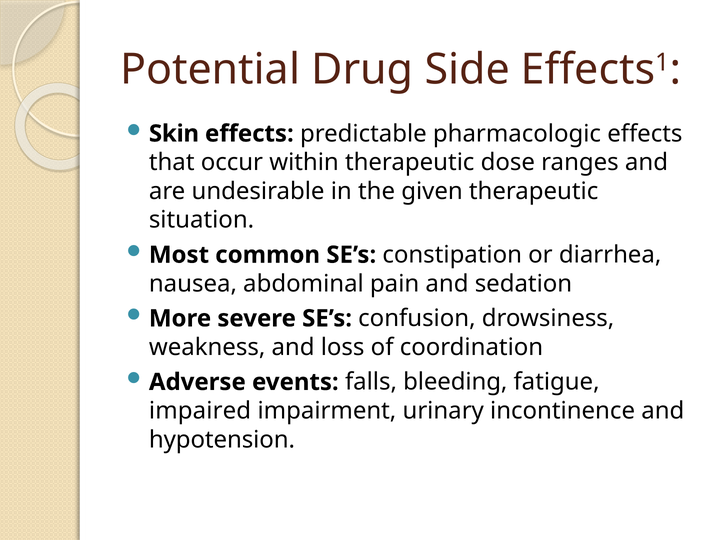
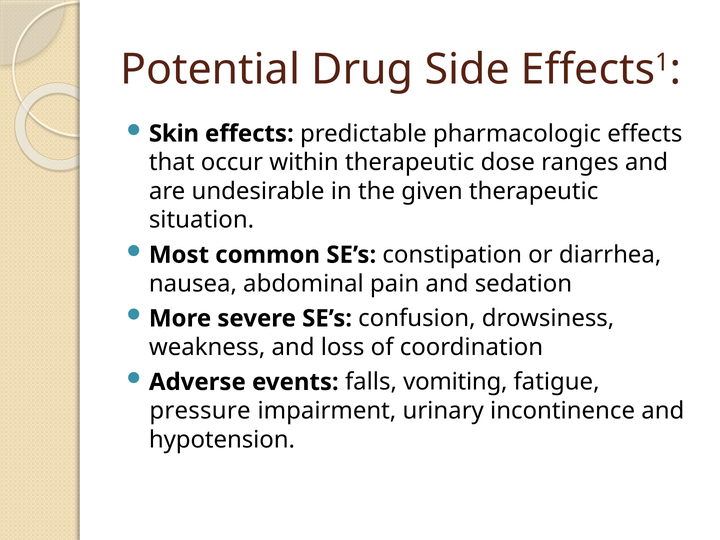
bleeding: bleeding -> vomiting (455, 382)
impaired: impaired -> pressure (200, 411)
